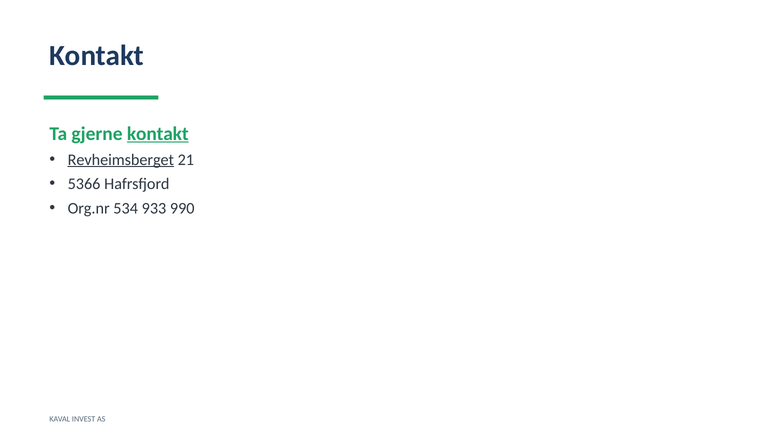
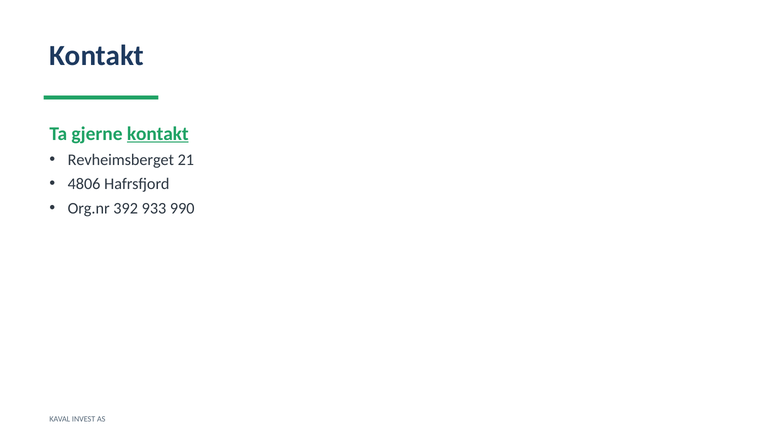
Revheimsberget underline: present -> none (121, 160)
5366: 5366 -> 4806 (84, 184)
534: 534 -> 392 (126, 208)
